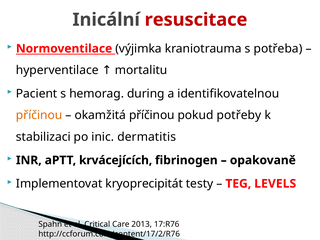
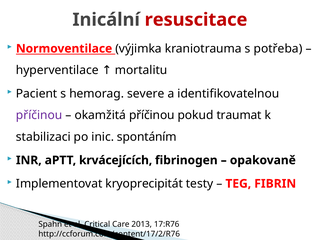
during: during -> severe (146, 94)
příčinou colour: orange -> purple (39, 115)
potřeby: potřeby -> traumat (239, 115)
dermatitis: dermatitis -> spontáním (147, 137)
LEVELS: LEVELS -> FIBRIN (275, 184)
